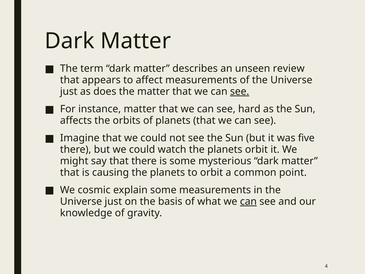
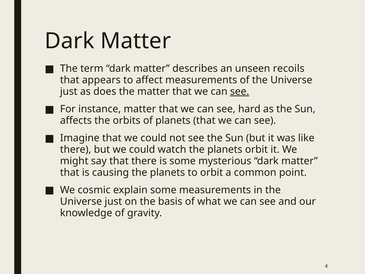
review: review -> recoils (289, 68)
five: five -> like (306, 138)
can underline: present -> none (248, 201)
